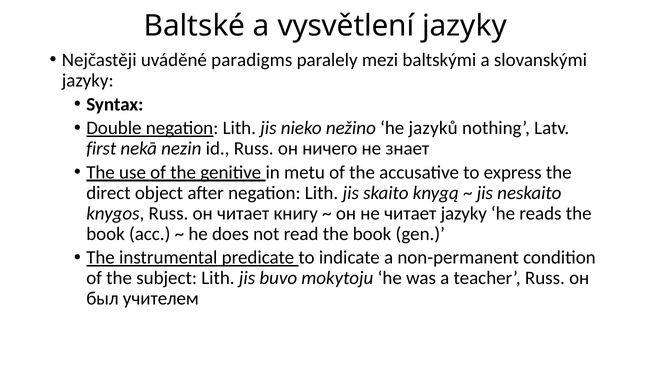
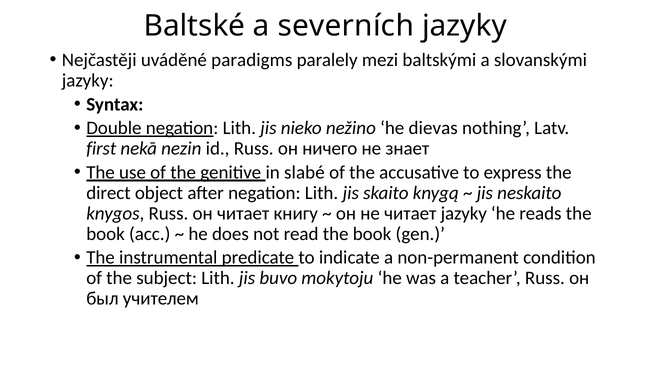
vysvětlení: vysvětlení -> severních (346, 26)
jazyků: jazyků -> dievas (433, 128)
metu: metu -> slabé (304, 172)
